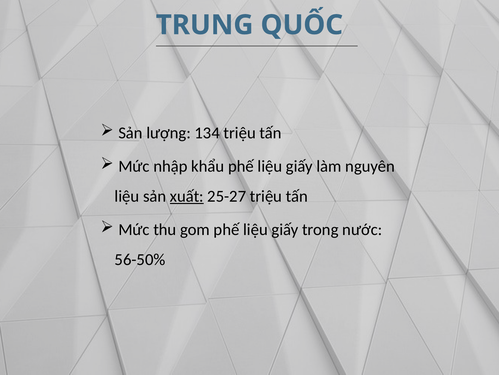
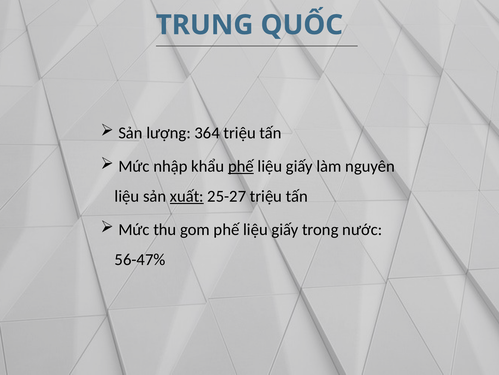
134: 134 -> 364 (207, 133)
phế underline: none -> present (241, 166)
56-50%: 56-50% -> 56-47% (140, 259)
